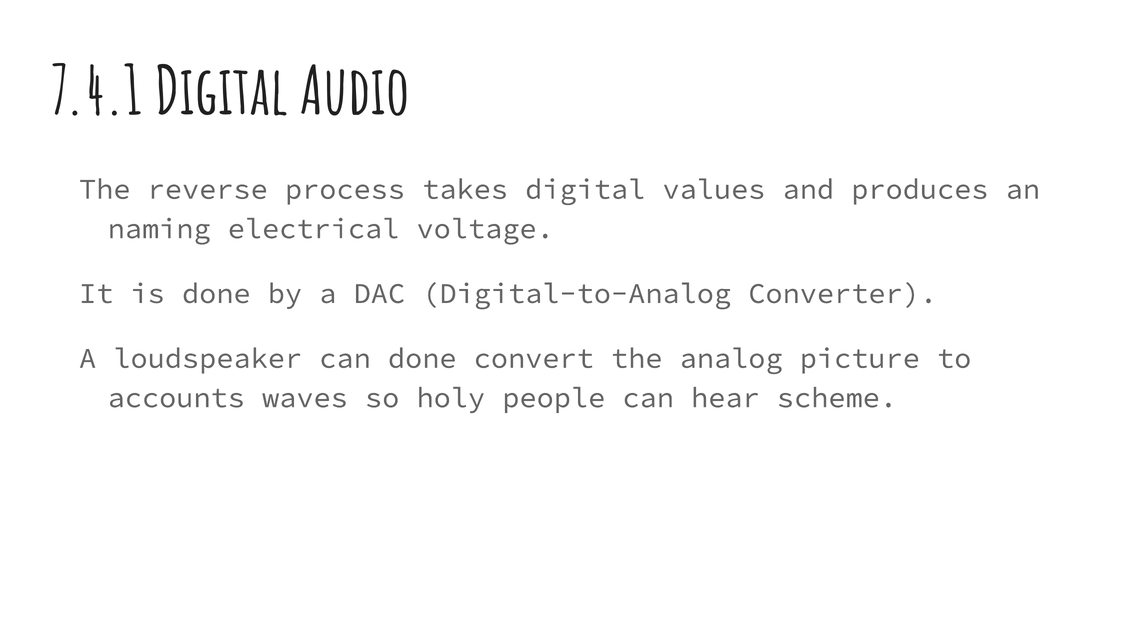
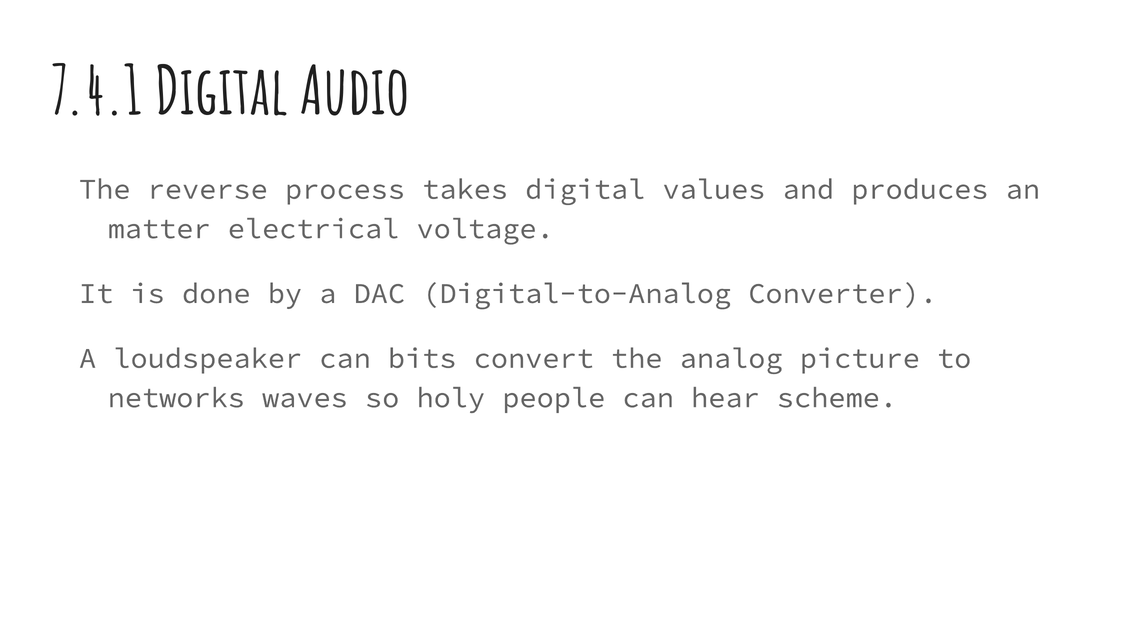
naming: naming -> matter (159, 229)
can done: done -> bits (422, 359)
accounts: accounts -> networks (176, 398)
